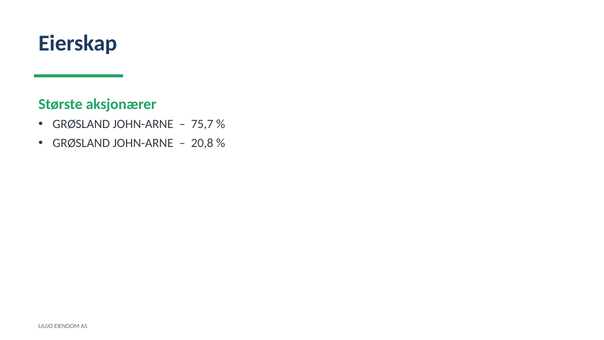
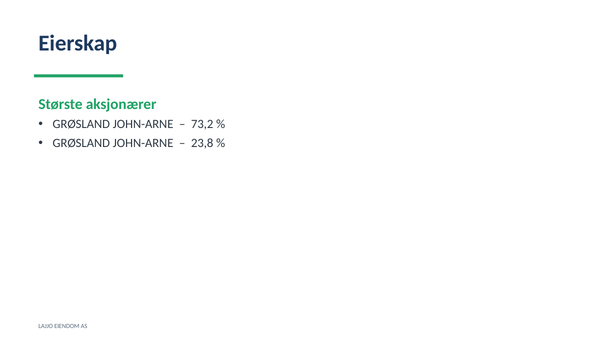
75,7: 75,7 -> 73,2 (202, 124)
20,8: 20,8 -> 23,8 (202, 143)
